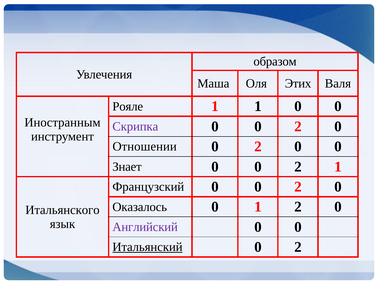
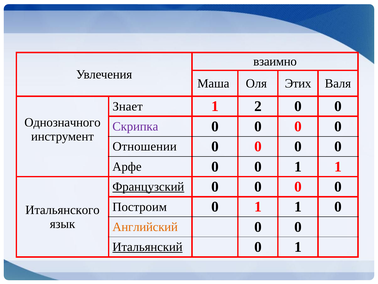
образом: образом -> взаимно (275, 61)
Рояле: Рояле -> Знает (128, 106)
1 1: 1 -> 2 (258, 106)
Иностранным: Иностранным -> Однозначного (62, 122)
2: 2 -> 0 (298, 126)
2: 2 -> 0 (258, 146)
Знает: Знает -> Арфе (127, 166)
2: 2 -> 1 (298, 166)
Французский underline: none -> present (148, 186)
2: 2 -> 0 (298, 186)
Оказалось: Оказалось -> Построим (140, 206)
2: 2 -> 1 (298, 207)
Английский colour: purple -> orange (145, 227)
2: 2 -> 1 (298, 247)
